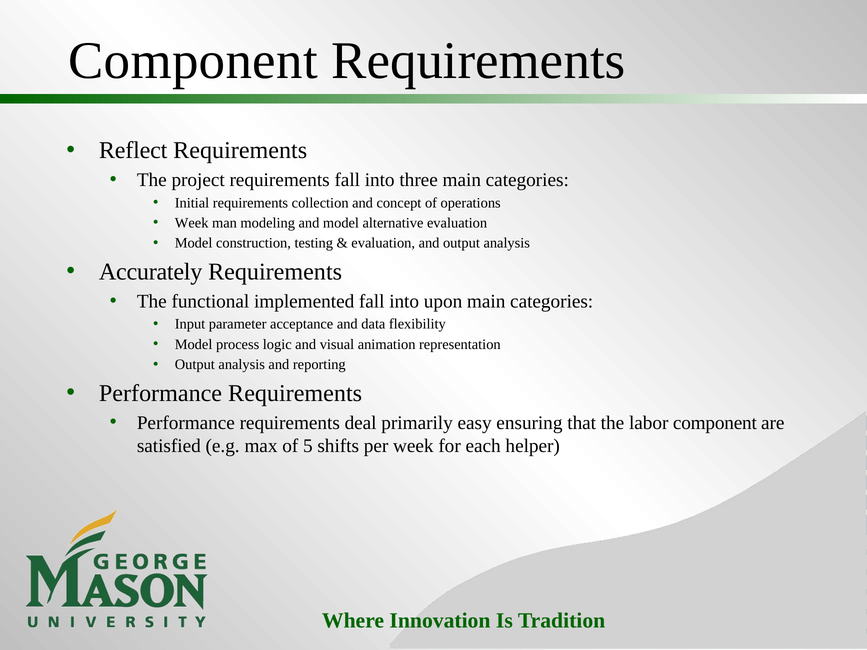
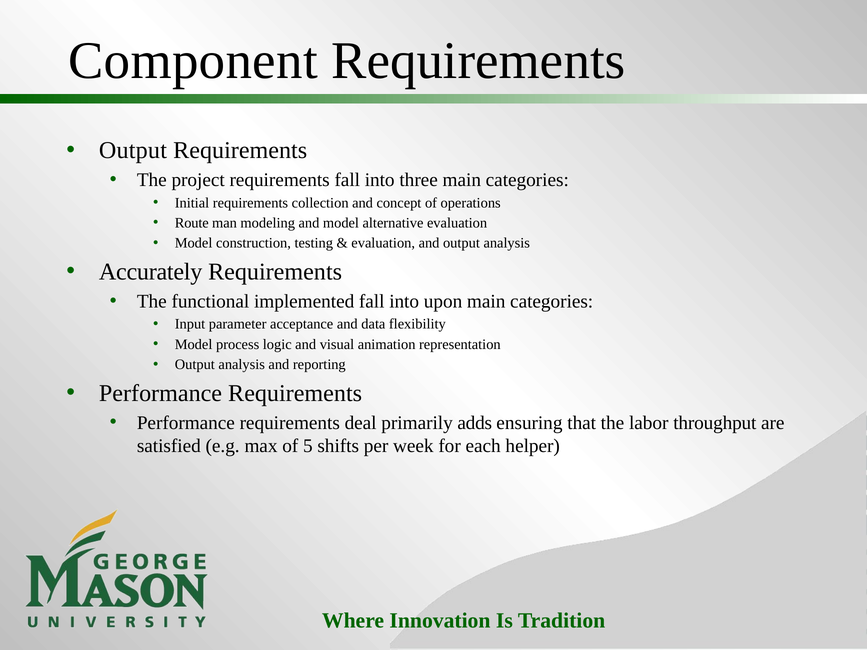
Reflect: Reflect -> Output (133, 151)
Week: Week -> Route (192, 223)
easy: easy -> adds (475, 423)
labor component: component -> throughput (715, 423)
